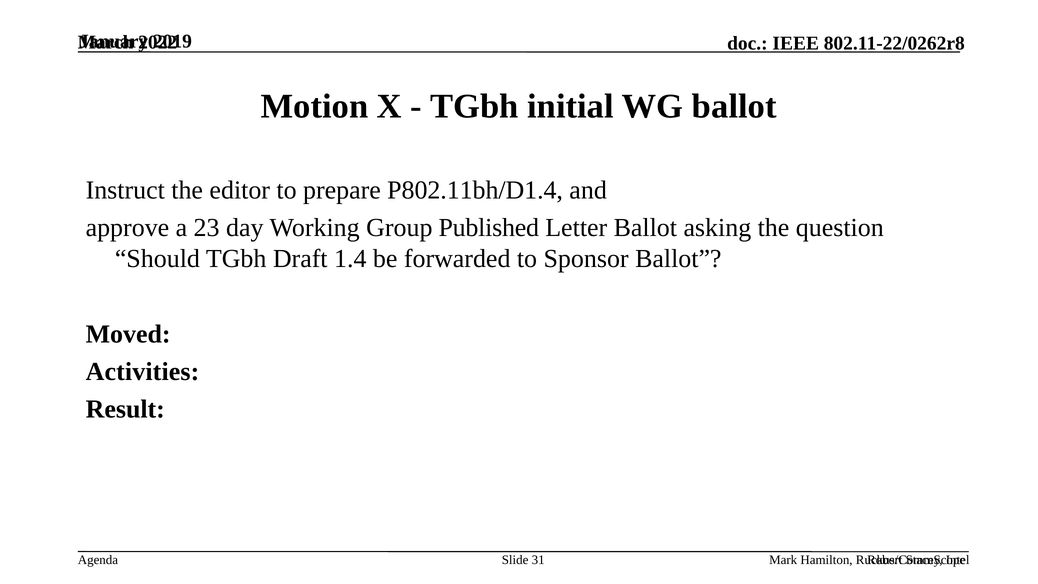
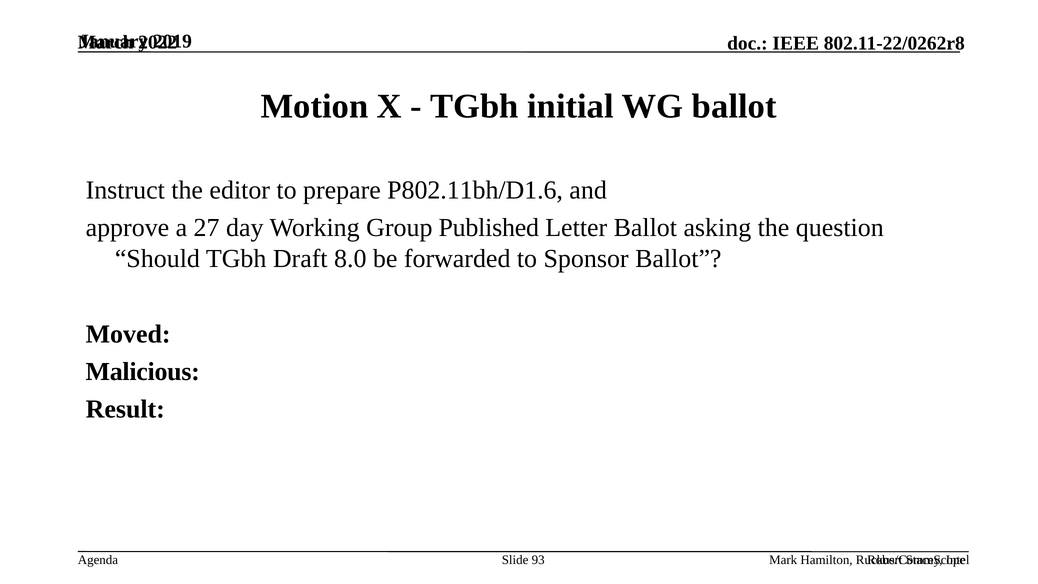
P802.11bh/D1.4: P802.11bh/D1.4 -> P802.11bh/D1.6 (475, 190)
23: 23 -> 27 (207, 228)
1.4: 1.4 -> 8.0 (350, 259)
Activities: Activities -> Malicious (143, 372)
31: 31 -> 93 (538, 560)
